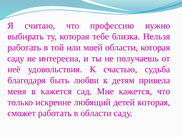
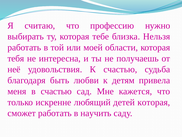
саду: саду -> тебя (16, 58)
в кажется: кажется -> счастью (56, 91)
в области: области -> научить (96, 113)
